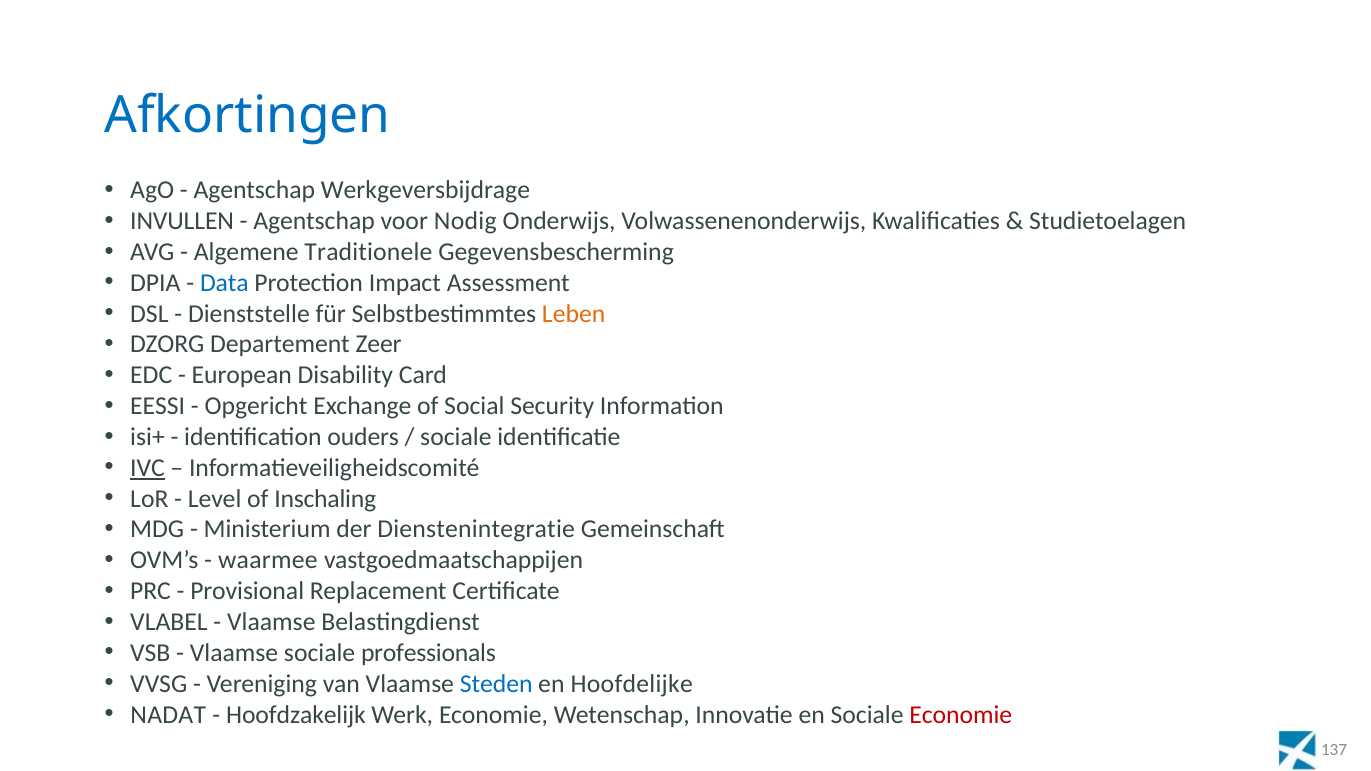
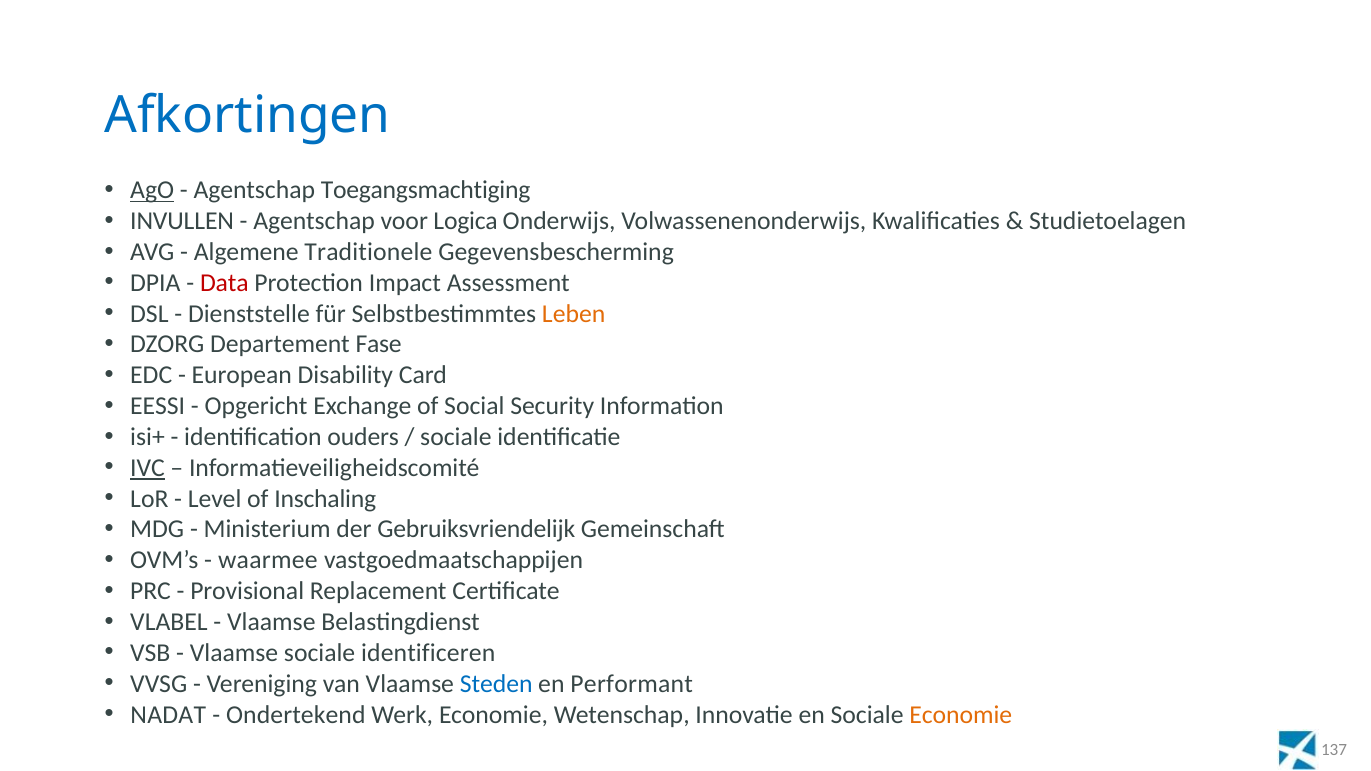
AgO underline: none -> present (152, 190)
Werkgeversbijdrage: Werkgeversbijdrage -> Toegangsmachtiging (426, 190)
Nodig: Nodig -> Logica (466, 221)
Data colour: blue -> red (224, 283)
Zeer: Zeer -> Fase (379, 345)
Dienstenintegratie: Dienstenintegratie -> Gebruiksvriendelijk (476, 530)
professionals: professionals -> identificeren (428, 653)
Hoofdelijke: Hoofdelijke -> Performant (632, 684)
Hoofdzakelijk: Hoofdzakelijk -> Ondertekend (296, 715)
Economie colour: red -> orange (961, 715)
